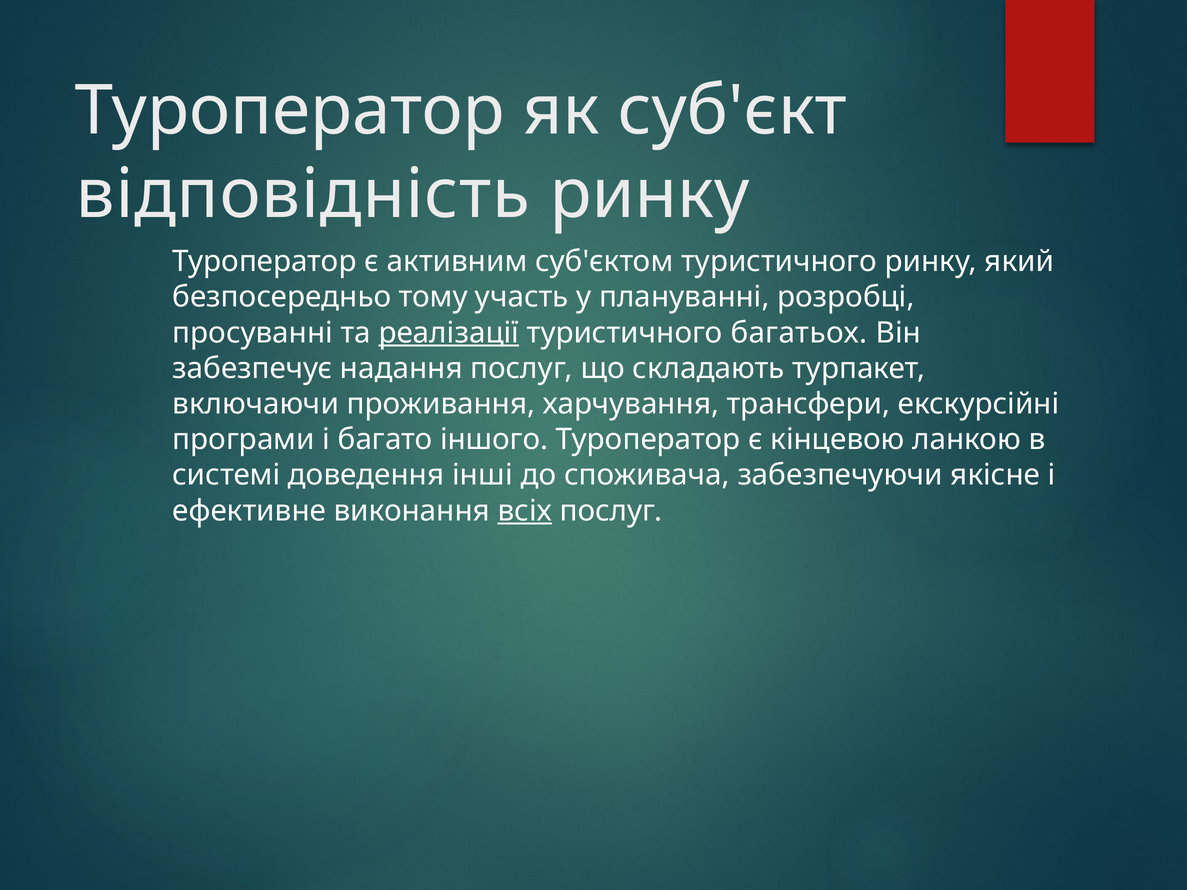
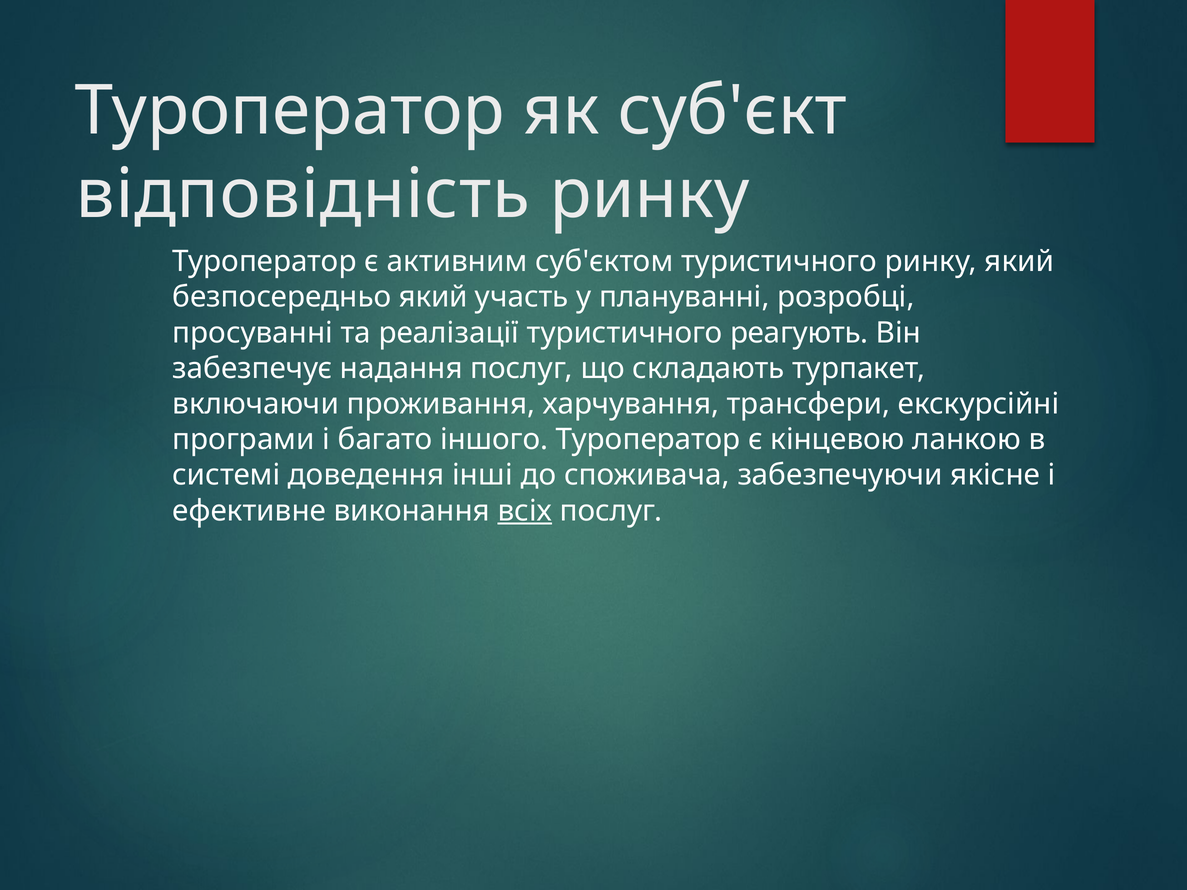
безпосередньо тому: тому -> який (433, 297)
реалізації underline: present -> none (449, 333)
багатьох: багатьох -> реагують (799, 333)
